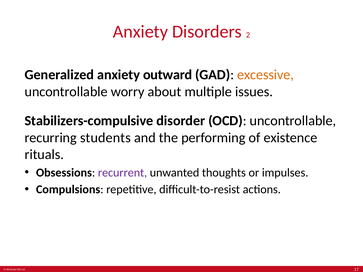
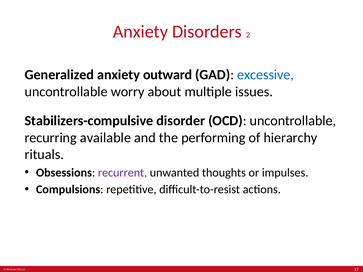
excessive colour: orange -> blue (266, 75)
students: students -> available (105, 138)
existence: existence -> hierarchy (290, 138)
